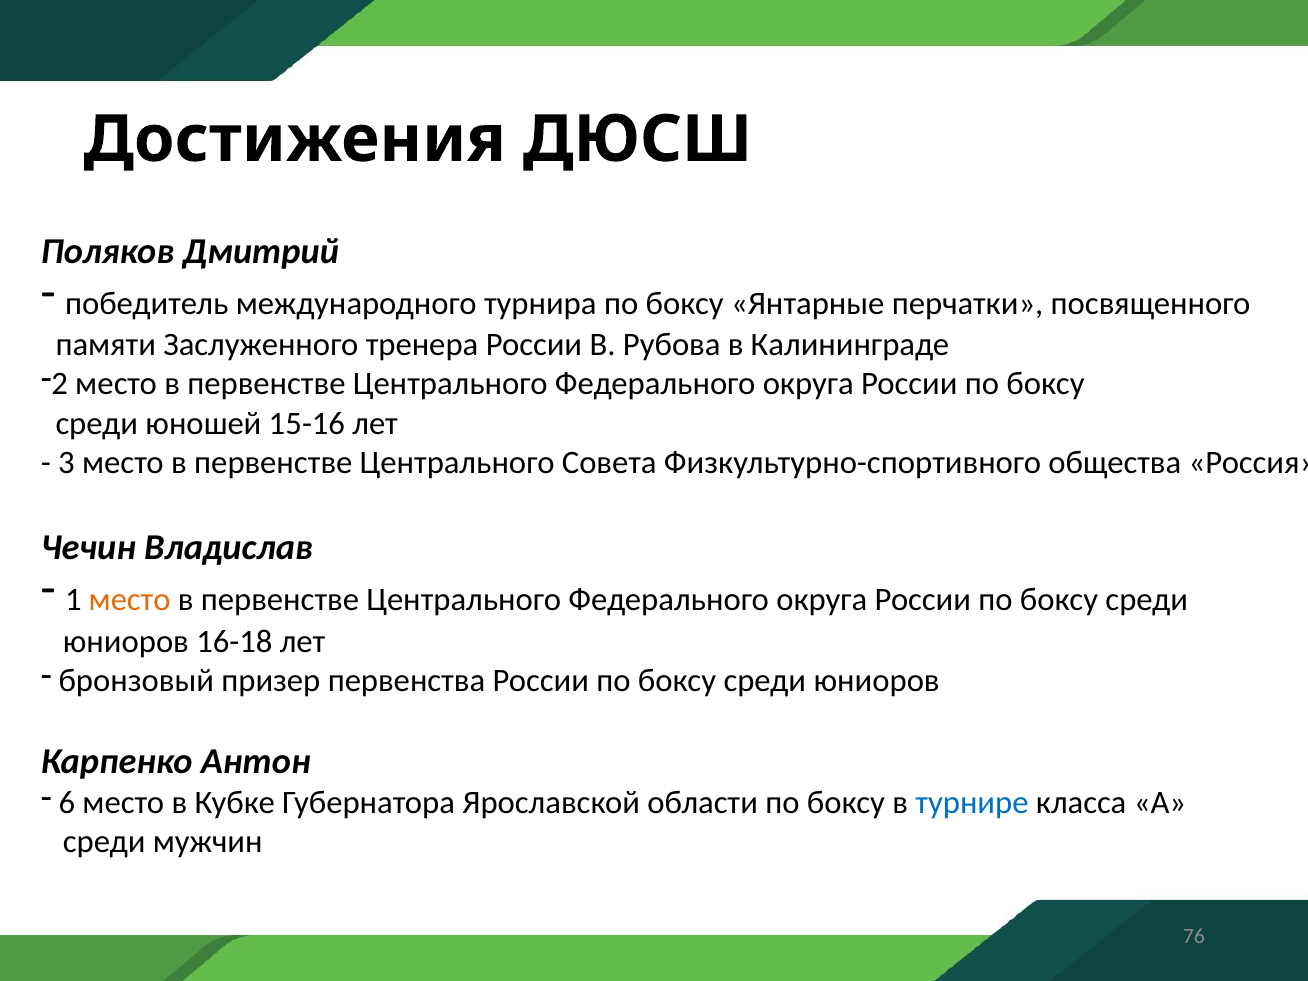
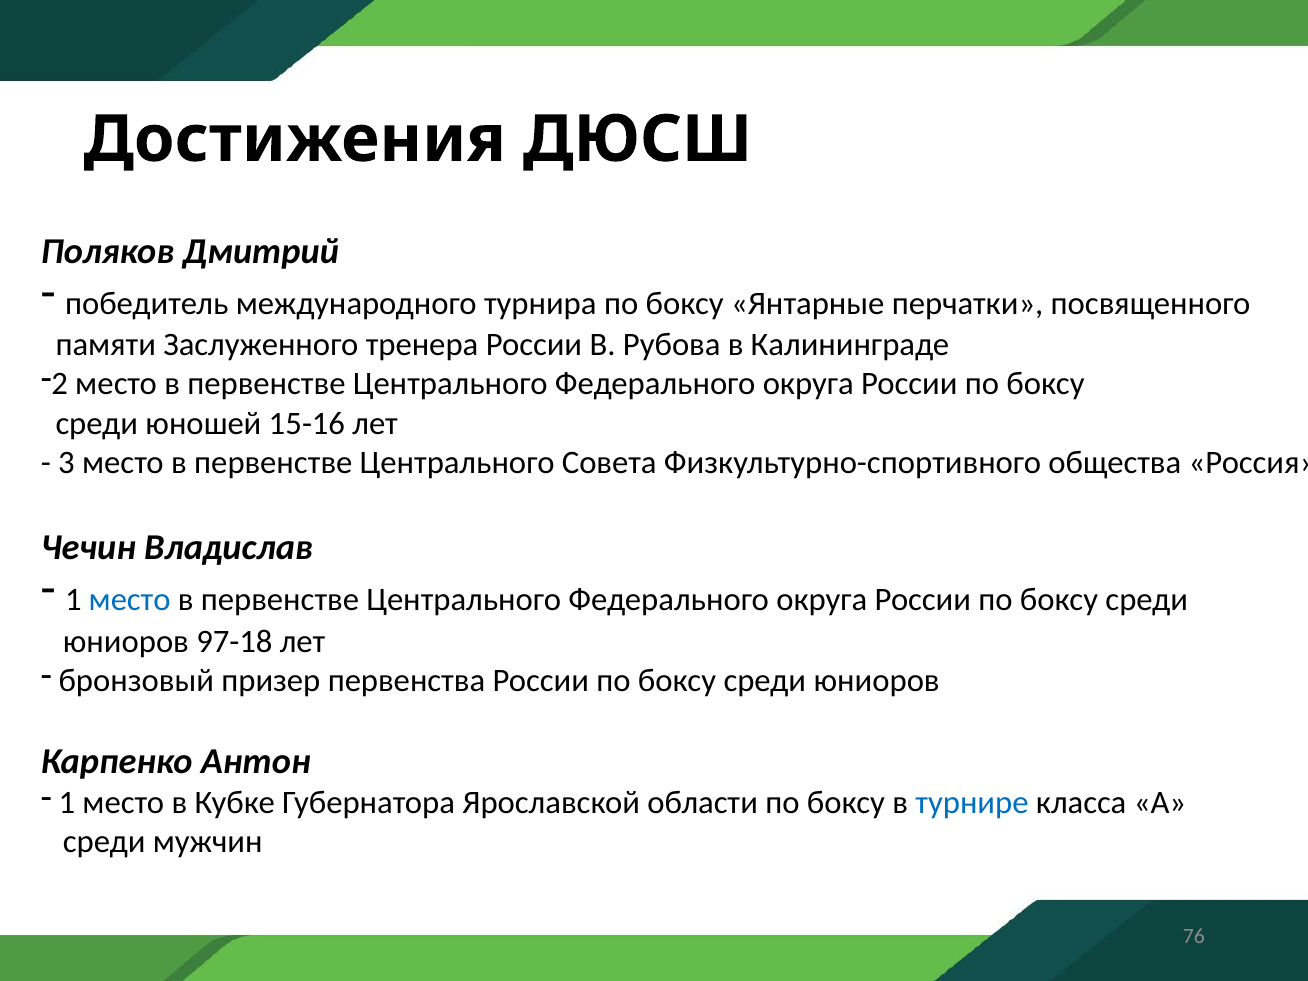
место colour: orange -> blue (130, 600)
16-18: 16-18 -> 97-18 (234, 641)
6: 6 -> 1 (67, 803)
